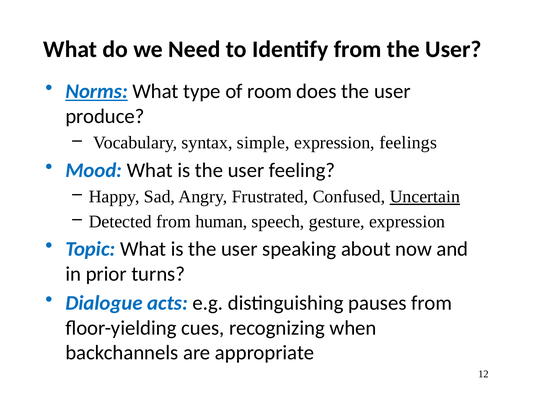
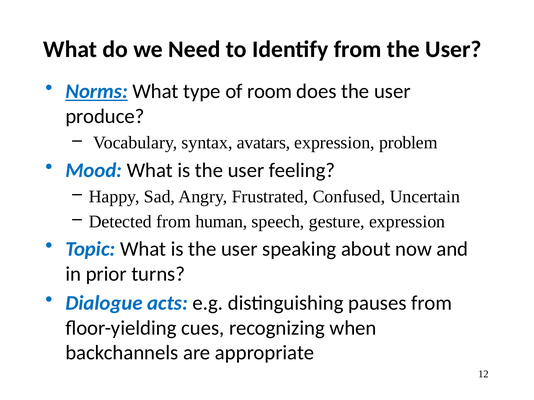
simple: simple -> avatars (263, 143)
feelings: feelings -> problem (408, 143)
Uncertain underline: present -> none (425, 197)
